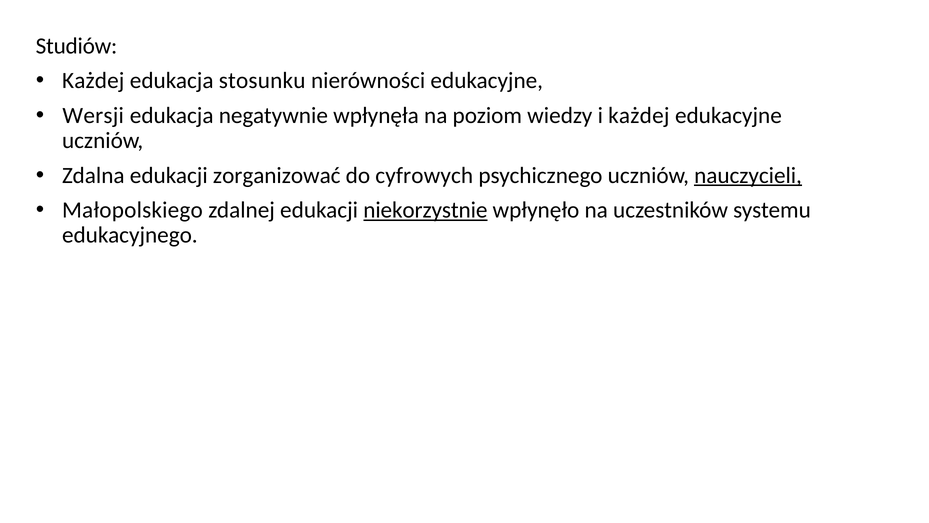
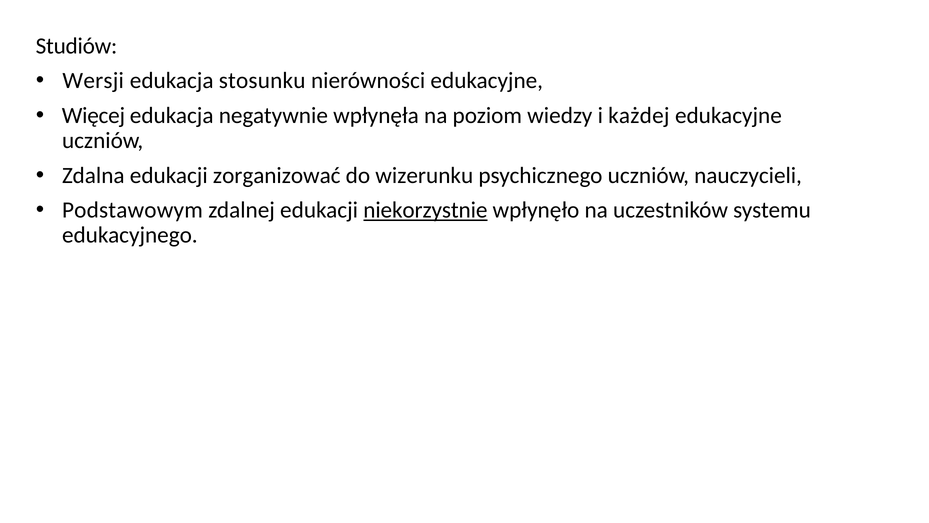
Każdej: Każdej -> Wersji (93, 81)
Wersji: Wersji -> Więcej (93, 115)
cyfrowych: cyfrowych -> wizerunku (424, 175)
nauczycieli underline: present -> none (748, 175)
Małopolskiego: Małopolskiego -> Podstawowym (132, 210)
